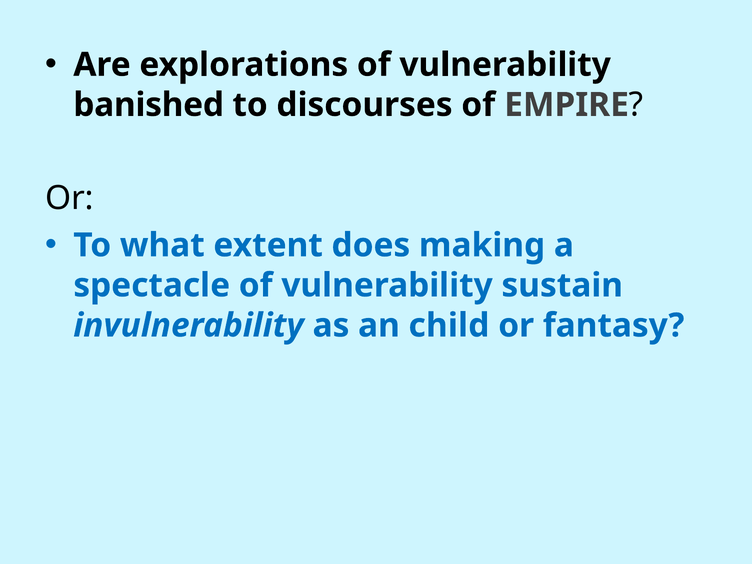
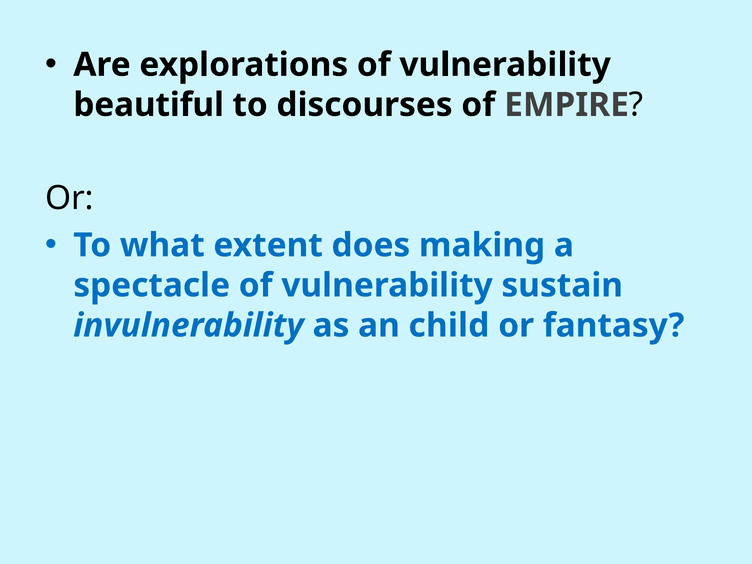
banished: banished -> beautiful (149, 105)
